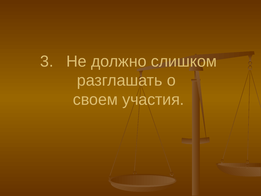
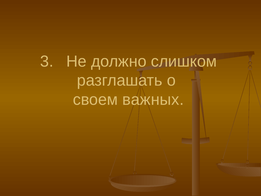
участия: участия -> важных (153, 100)
